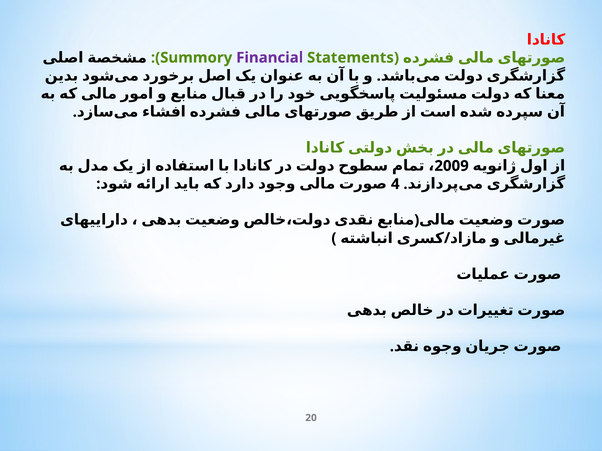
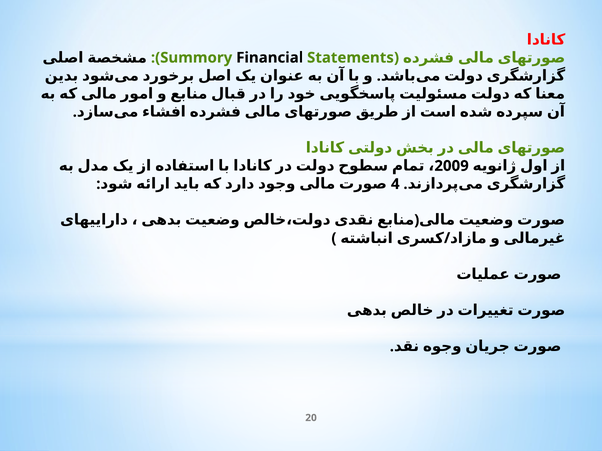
Financial colour: purple -> black (270, 58)
